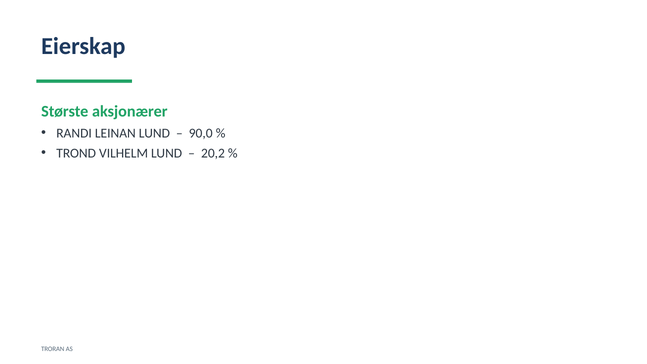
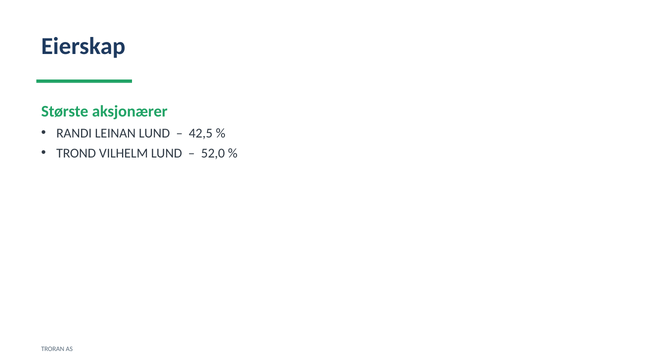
90,0: 90,0 -> 42,5 (201, 133)
20,2: 20,2 -> 52,0 (213, 153)
